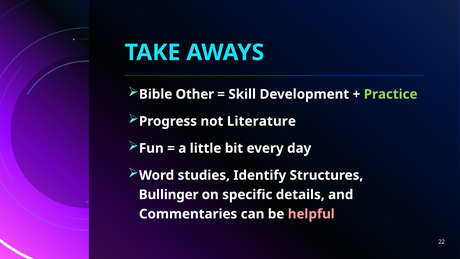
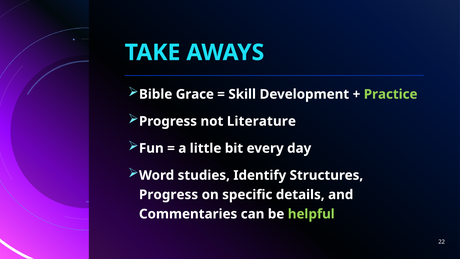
Other: Other -> Grace (195, 94)
Bullinger: Bullinger -> Progress (169, 194)
helpful colour: pink -> light green (311, 214)
